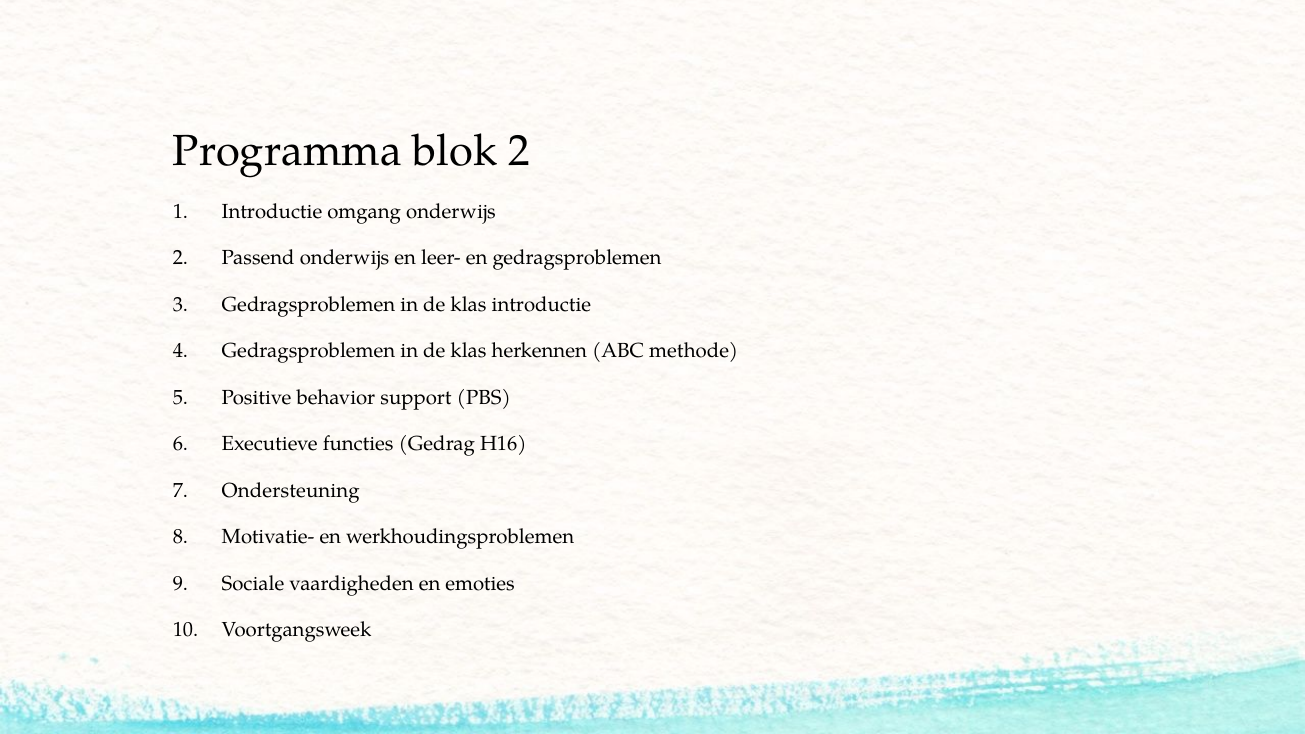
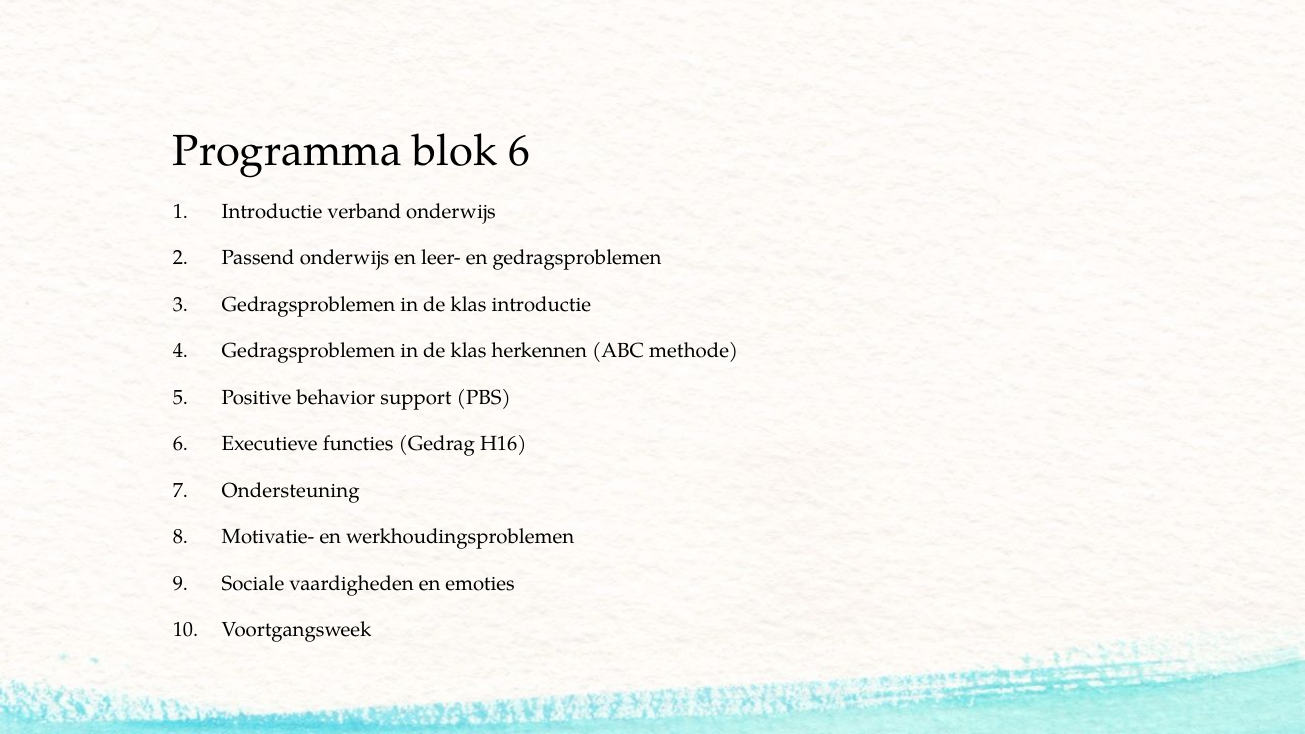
blok 2: 2 -> 6 (519, 151)
omgang: omgang -> verband (364, 212)
